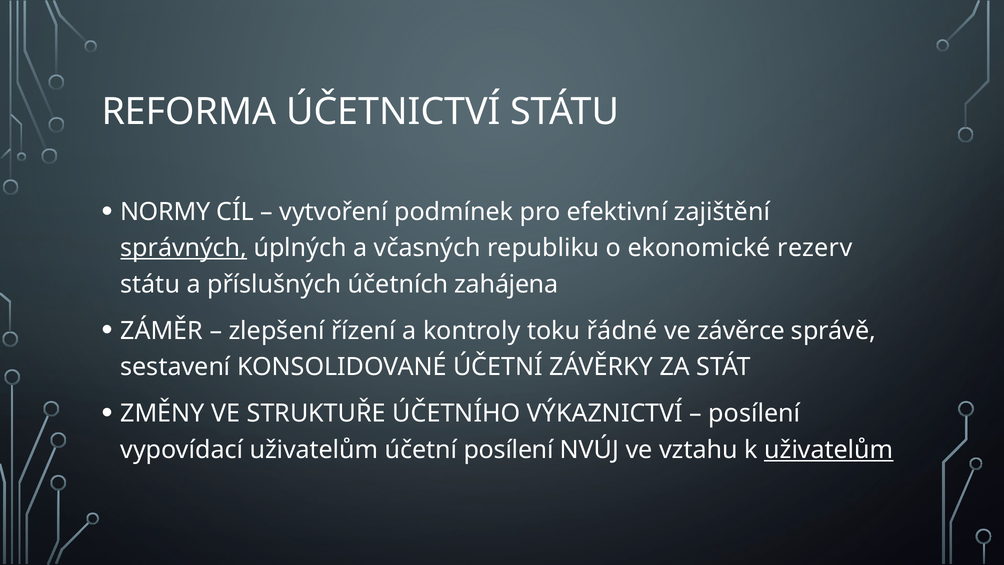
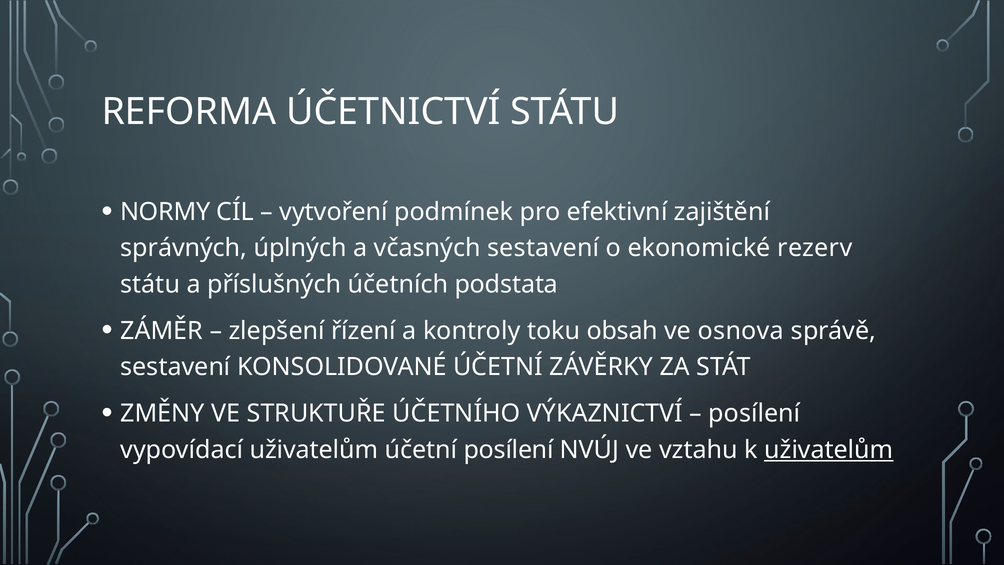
správných underline: present -> none (184, 248)
včasných republiku: republiku -> sestavení (543, 248)
zahájena: zahájena -> podstata (506, 284)
řádné: řádné -> obsah (622, 331)
závěrce: závěrce -> osnova (741, 331)
